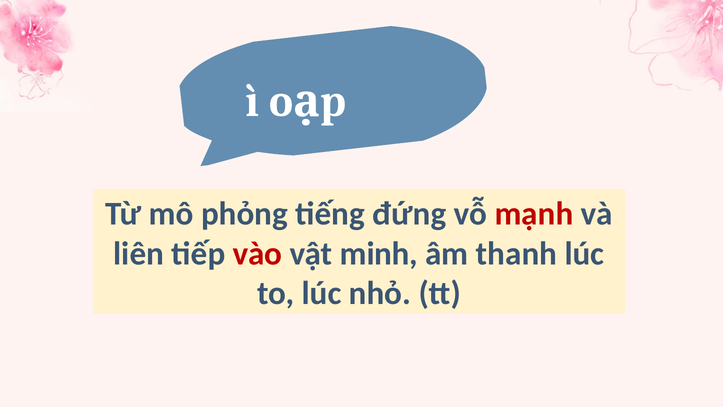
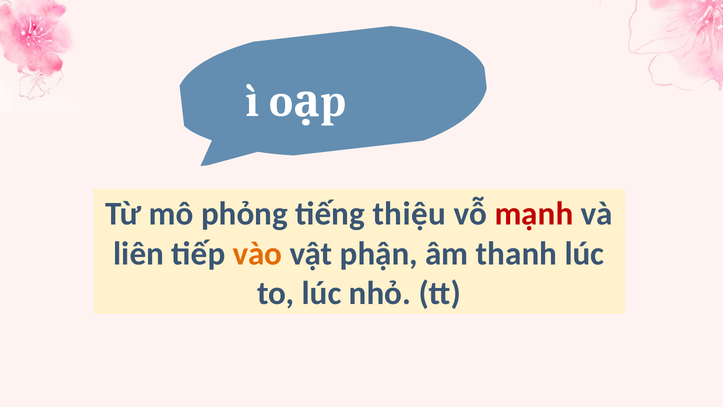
đứng: đứng -> thiệu (409, 214)
vào colour: red -> orange (258, 254)
minh: minh -> phận (379, 254)
